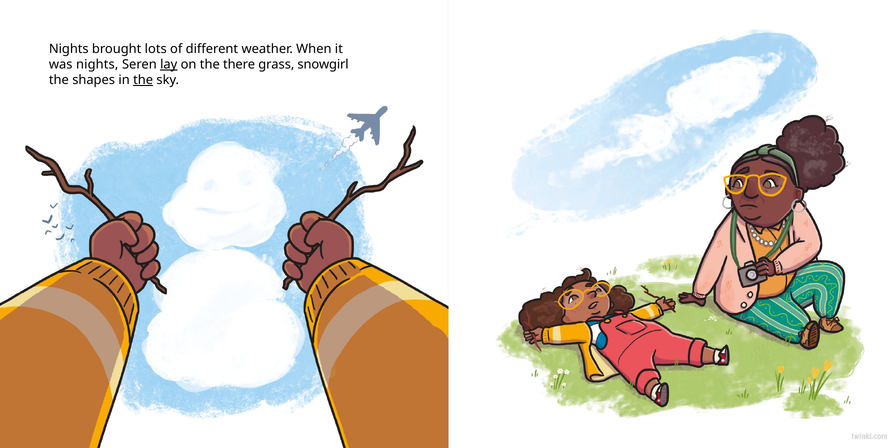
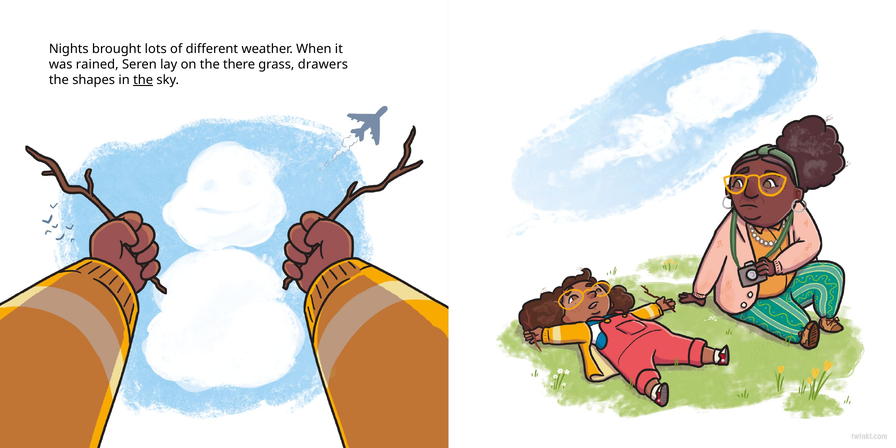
was nights: nights -> rained (97, 64)
lay underline: present -> none (169, 64)
snowgirl: snowgirl -> drawers (323, 64)
